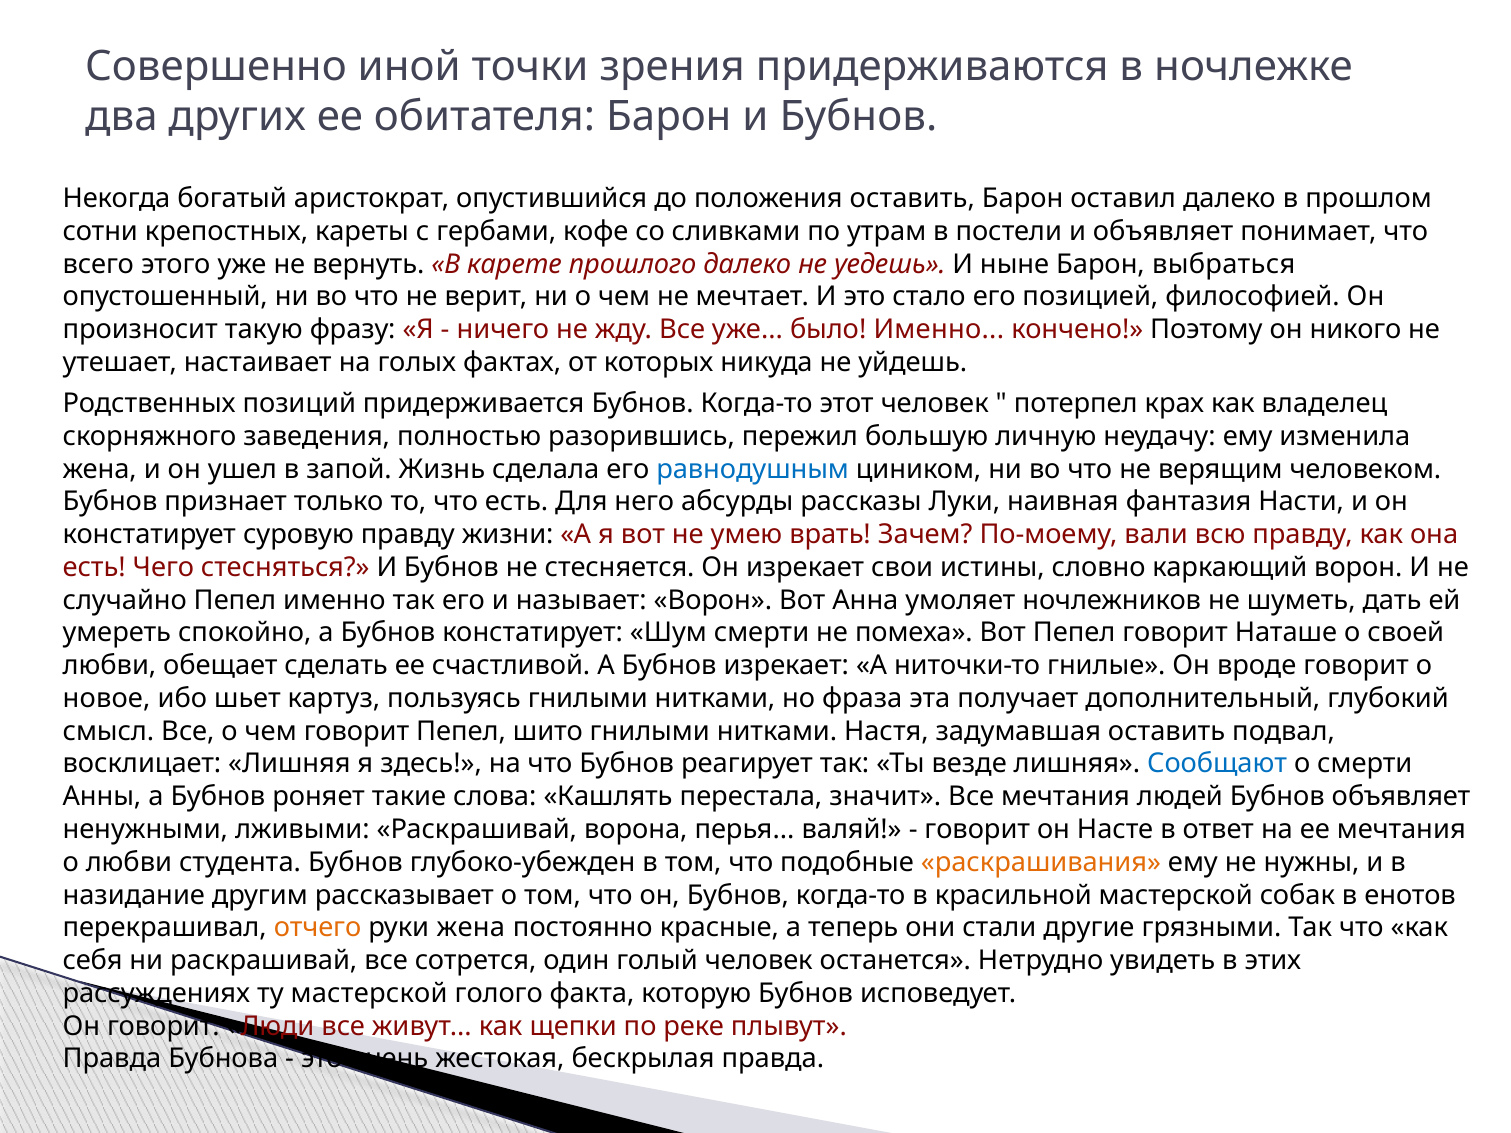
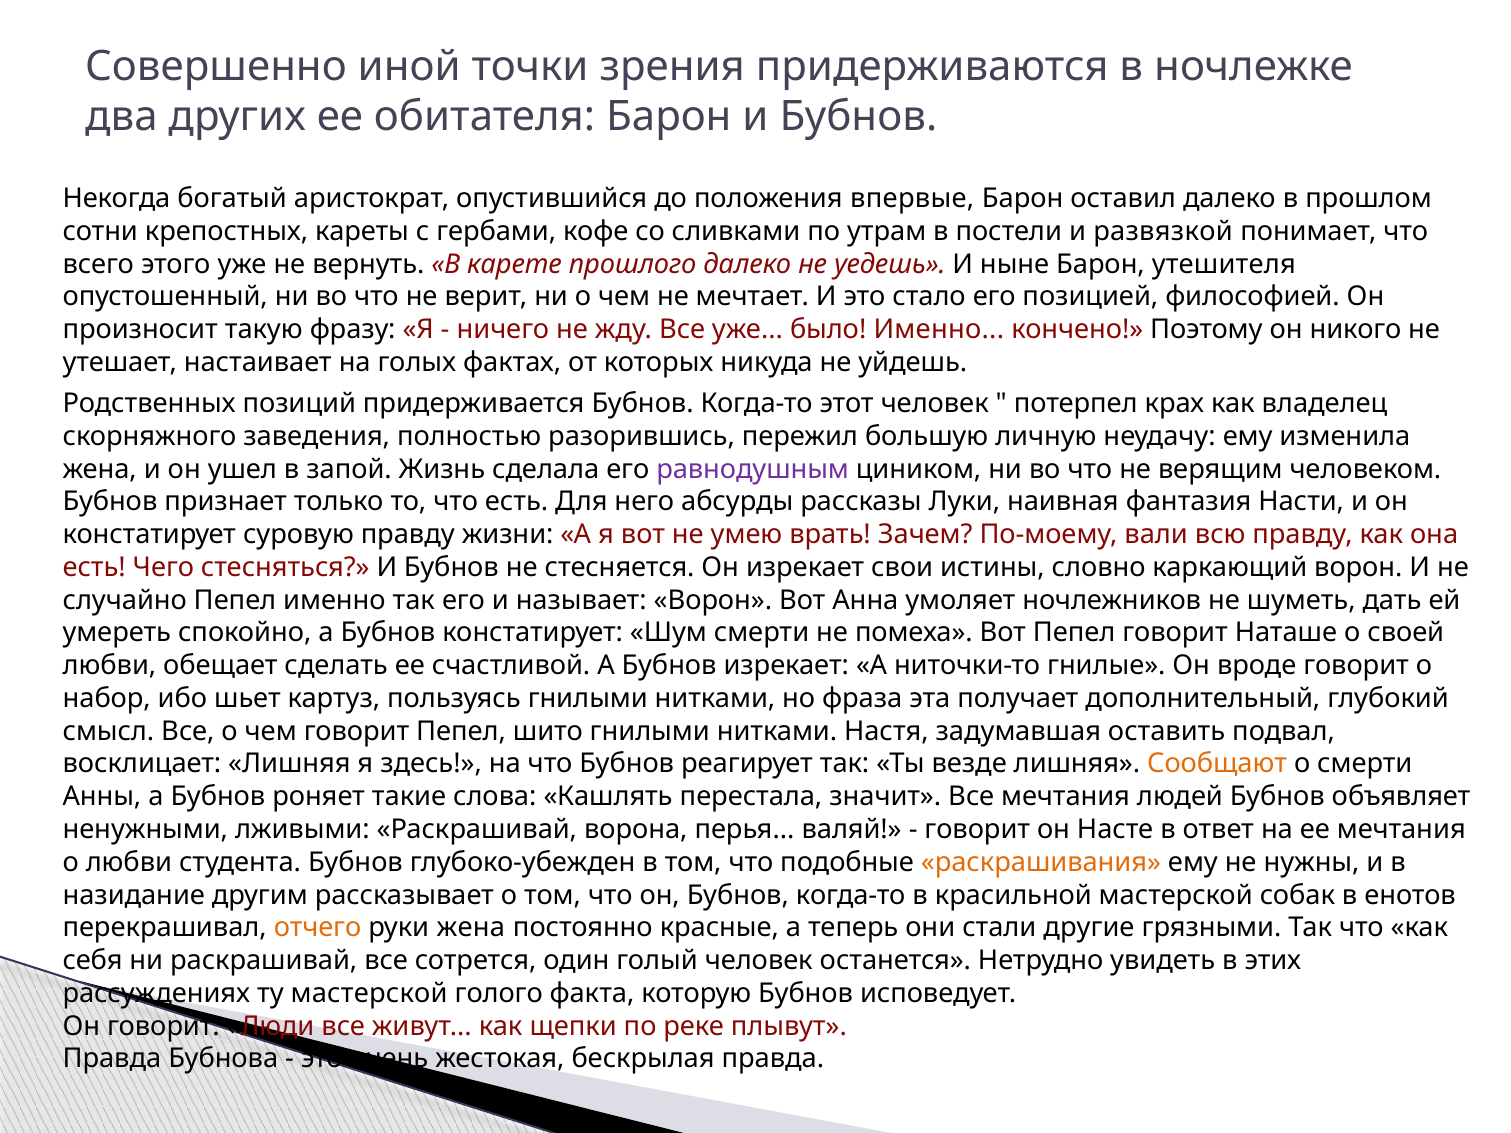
положения оставить: оставить -> впервые (912, 199)
и объявляет: объявляет -> развязкой (1163, 231)
выбраться: выбраться -> утешителя (1224, 264)
равнодушным colour: blue -> purple (753, 469)
новое: новое -> набор (107, 699)
Сообщают colour: blue -> orange (1217, 764)
